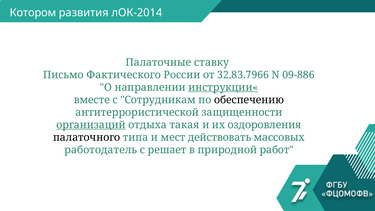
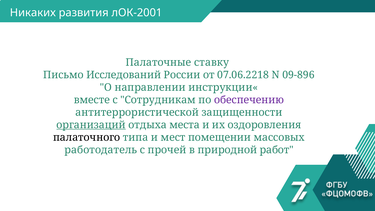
Котором: Котором -> Никаких (33, 13)
лОК-2014: лОК-2014 -> лОК-2001 (137, 13)
Фактического: Фактического -> Исследований (124, 75)
32.83.7966: 32.83.7966 -> 07.06.2218 (243, 75)
09-886: 09-886 -> 09-896 (298, 75)
инструкции« underline: present -> none (223, 87)
обеспечению colour: black -> purple (249, 100)
такая: такая -> места (185, 125)
действовать: действовать -> помещении (220, 137)
решает: решает -> прочей (167, 150)
